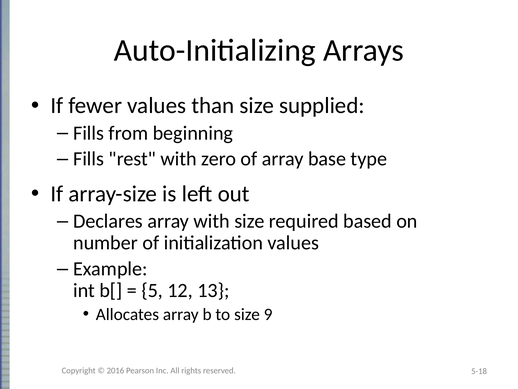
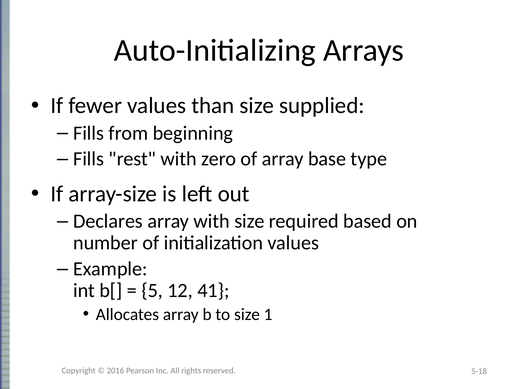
13: 13 -> 41 (213, 290)
9: 9 -> 1 (268, 314)
